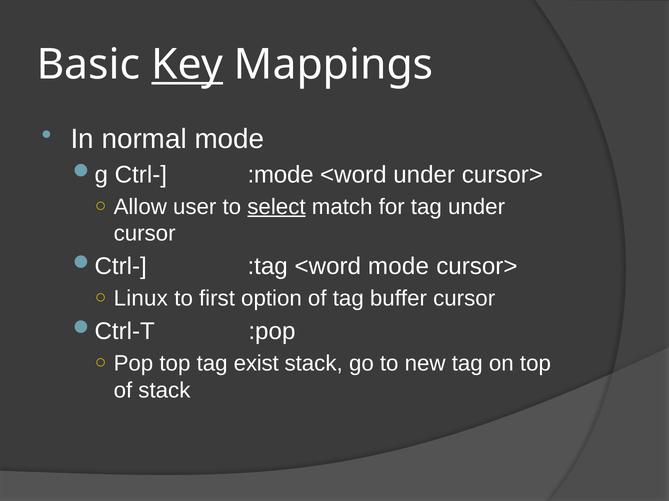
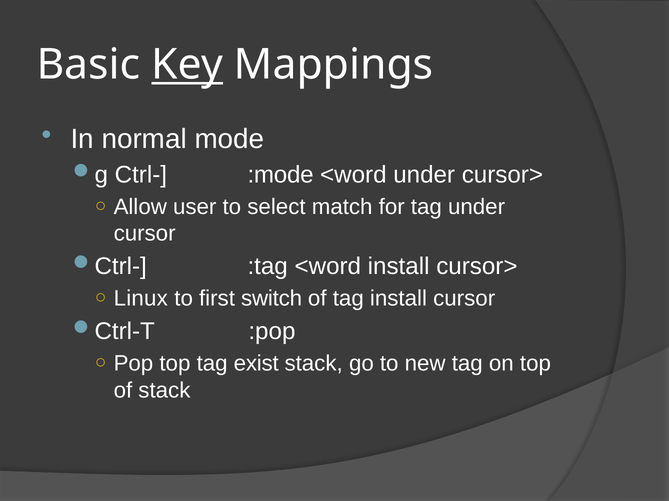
select underline: present -> none (276, 207)
<word mode: mode -> install (399, 267)
option: option -> switch (272, 299)
tag buffer: buffer -> install (398, 299)
